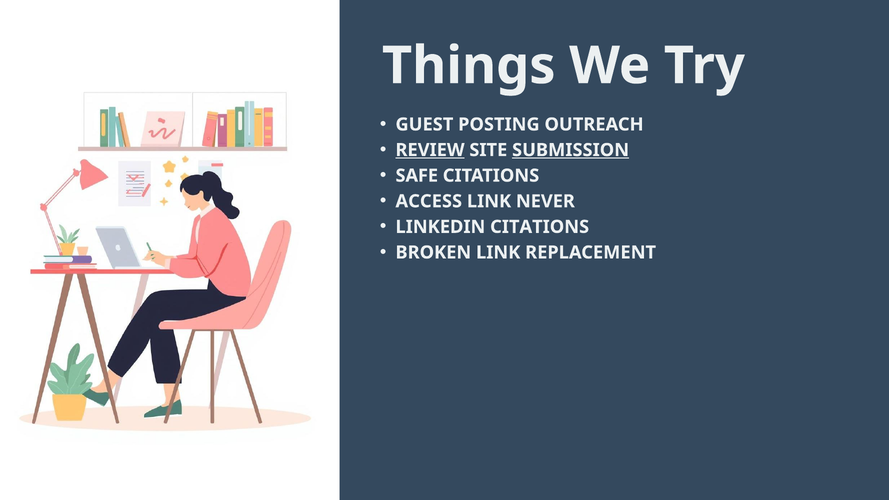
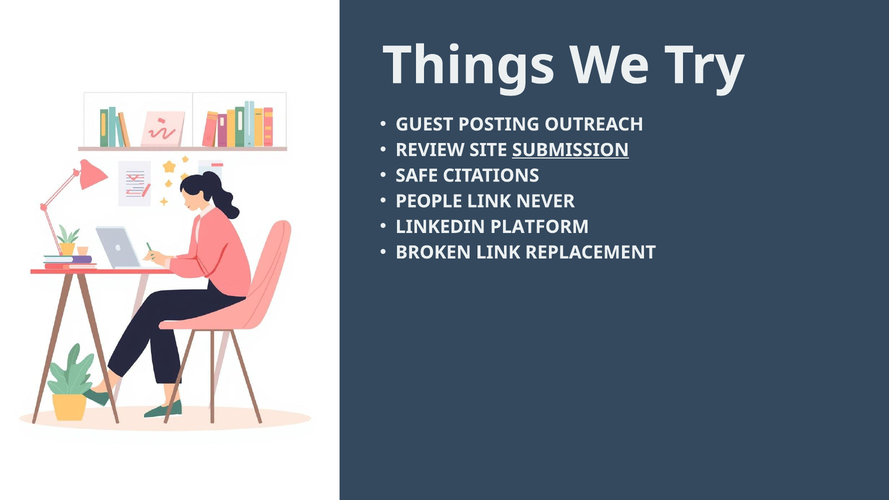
REVIEW underline: present -> none (430, 150)
ACCESS: ACCESS -> PEOPLE (429, 201)
LINKEDIN CITATIONS: CITATIONS -> PLATFORM (540, 227)
